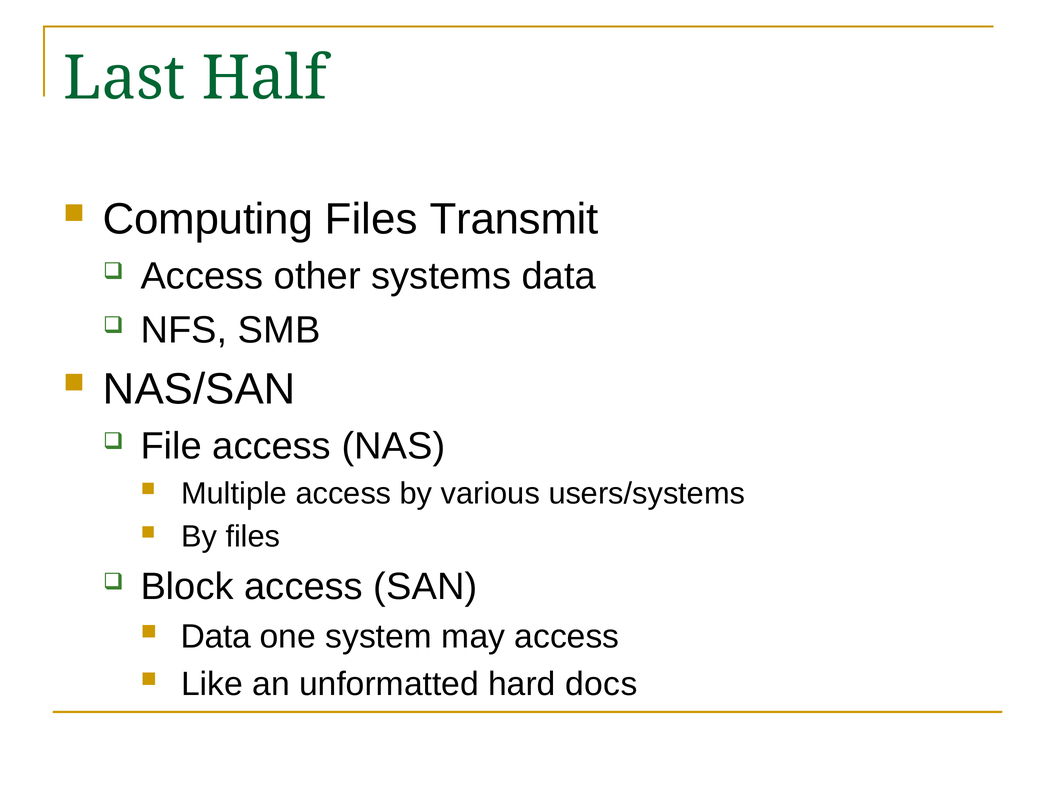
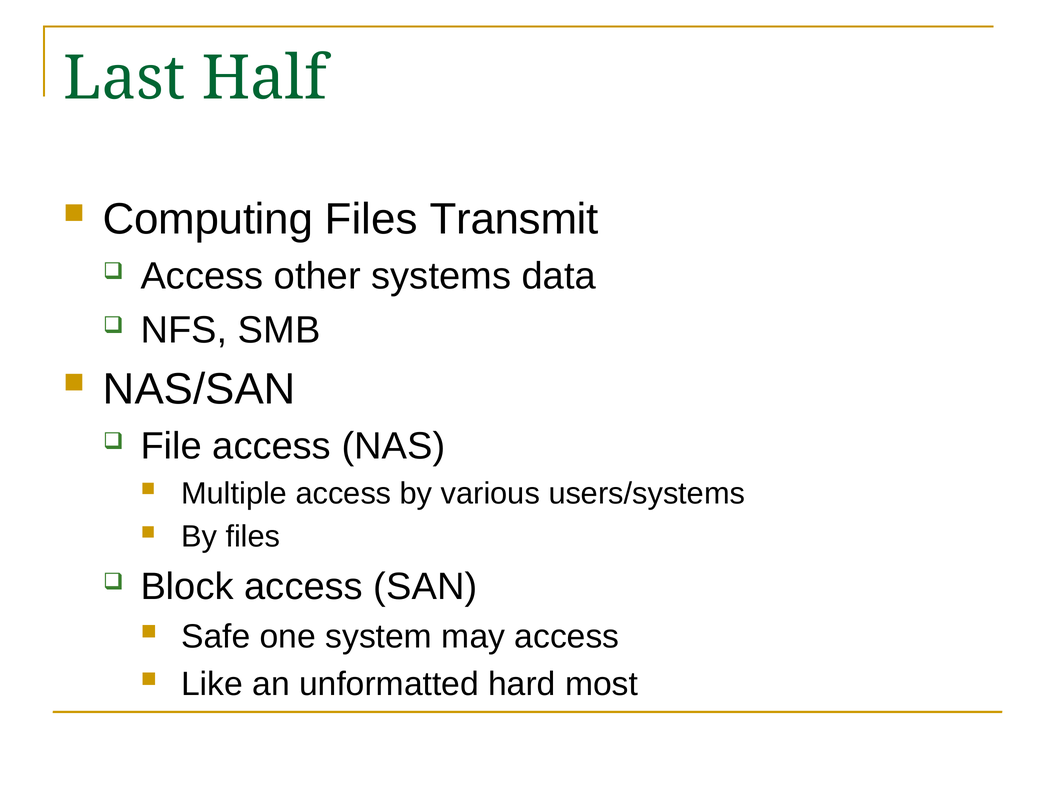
Data: Data -> Safe (216, 637)
docs: docs -> most (602, 684)
